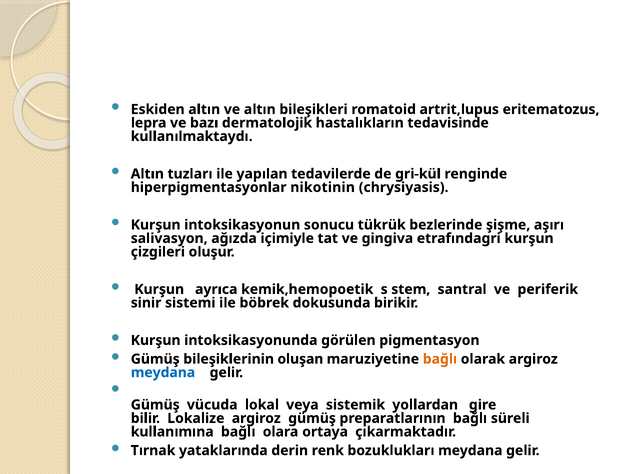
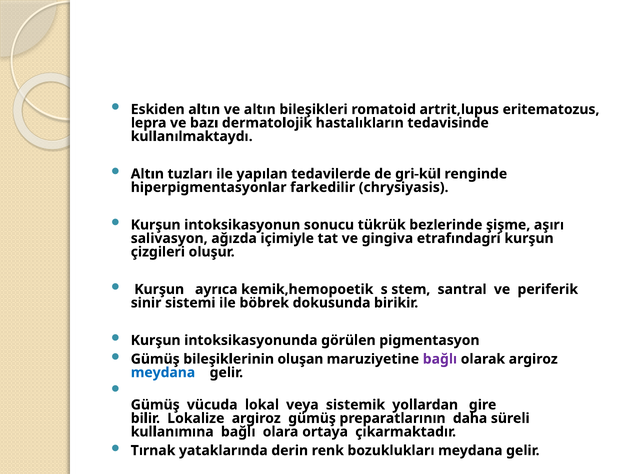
nikotinin: nikotinin -> farkedilir (323, 187)
bağlı colour: orange -> purple (440, 359)
preparatlarının bağlı: bağlı -> daha (470, 418)
